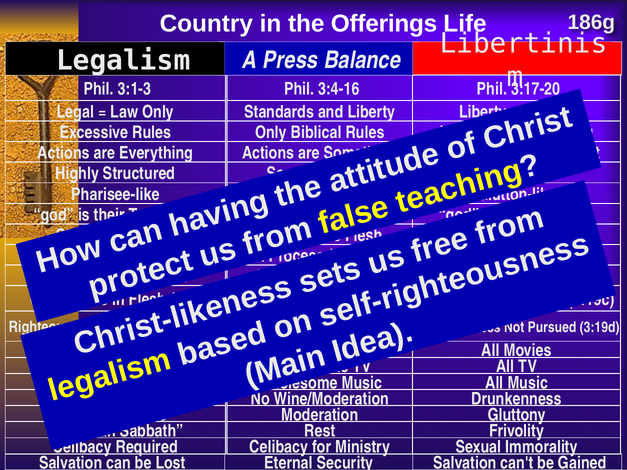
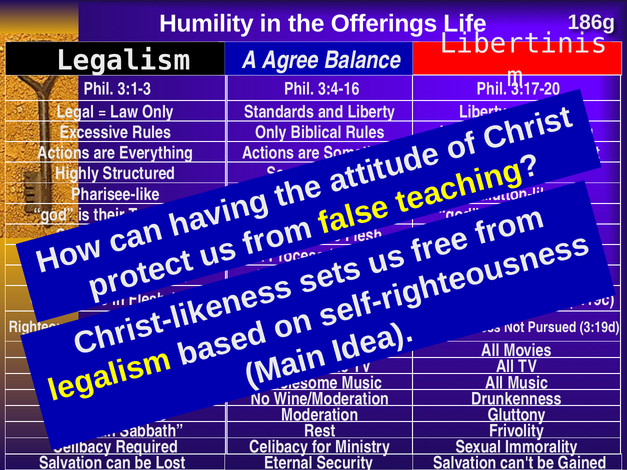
Country: Country -> Humility (206, 24)
Press: Press -> Agree (290, 60)
